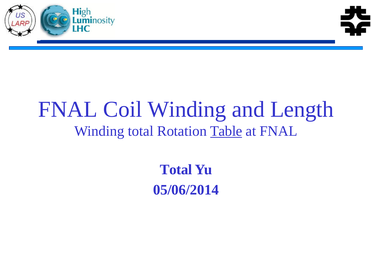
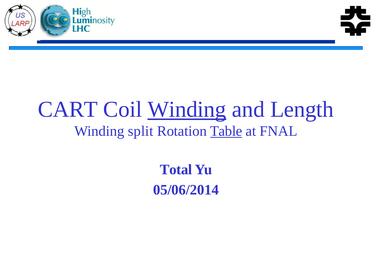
FNAL: FNAL -> CART (68, 109)
Winding underline: none -> present (187, 109)
Winding total: total -> split (141, 131)
